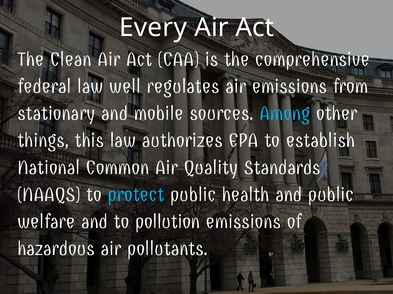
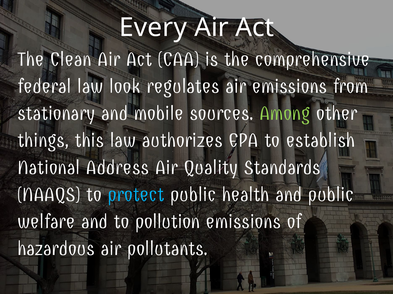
well: well -> look (125, 87)
Among colour: light blue -> light green (285, 114)
Common: Common -> Address (117, 168)
